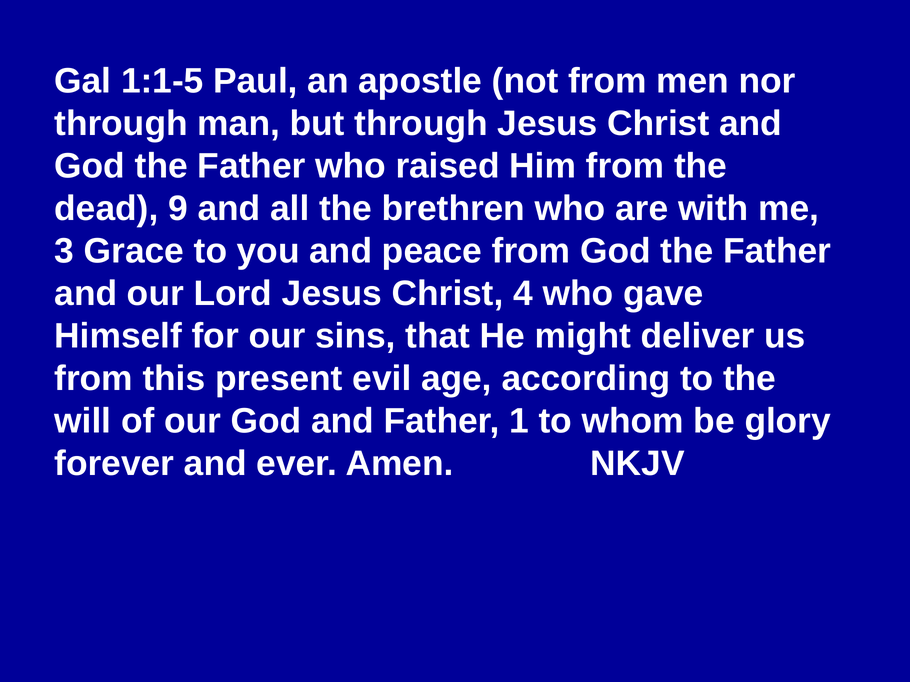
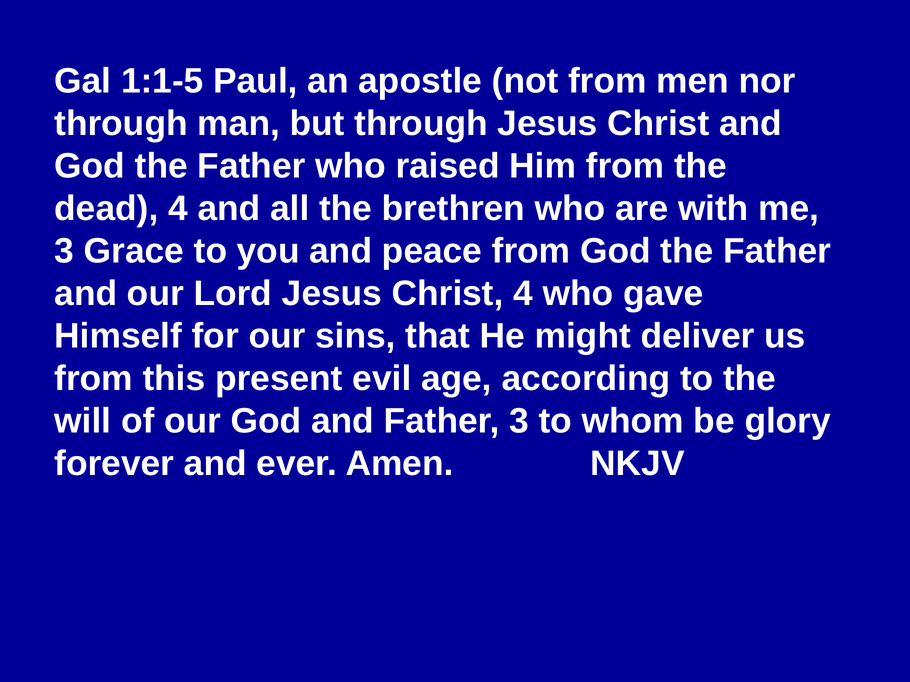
dead 9: 9 -> 4 (178, 209)
Father 1: 1 -> 3 (519, 421)
